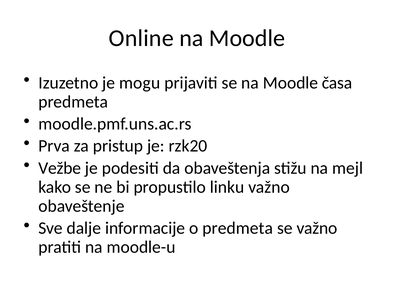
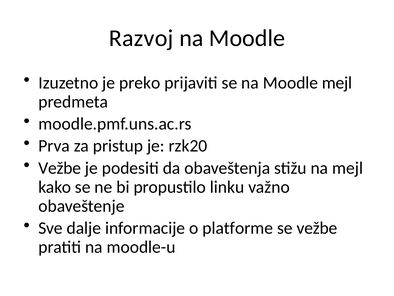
Online: Online -> Razvoj (141, 38)
mogu: mogu -> preko (140, 83)
Moodle časa: časa -> mejl (337, 83)
o predmeta: predmeta -> platforme (238, 228)
se važno: važno -> vežbe (317, 228)
